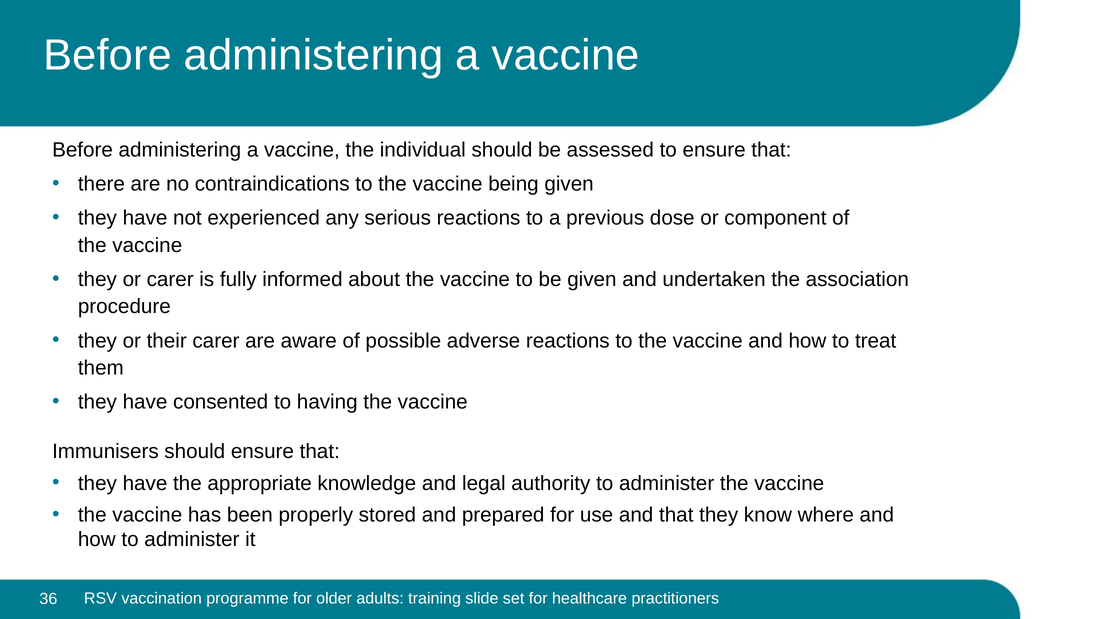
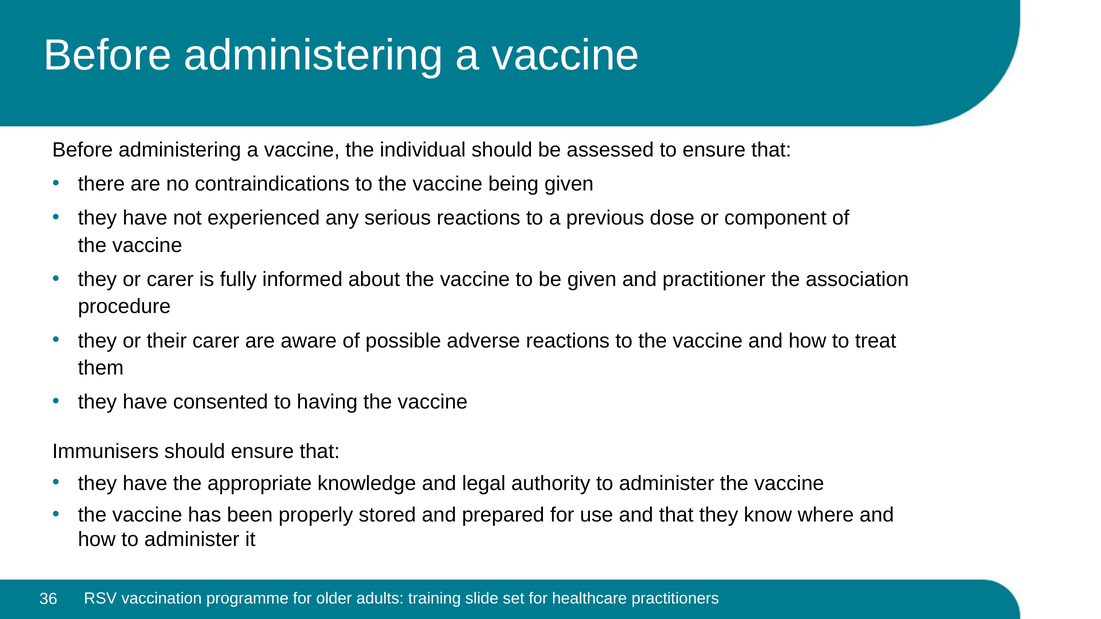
undertaken: undertaken -> practitioner (714, 279)
